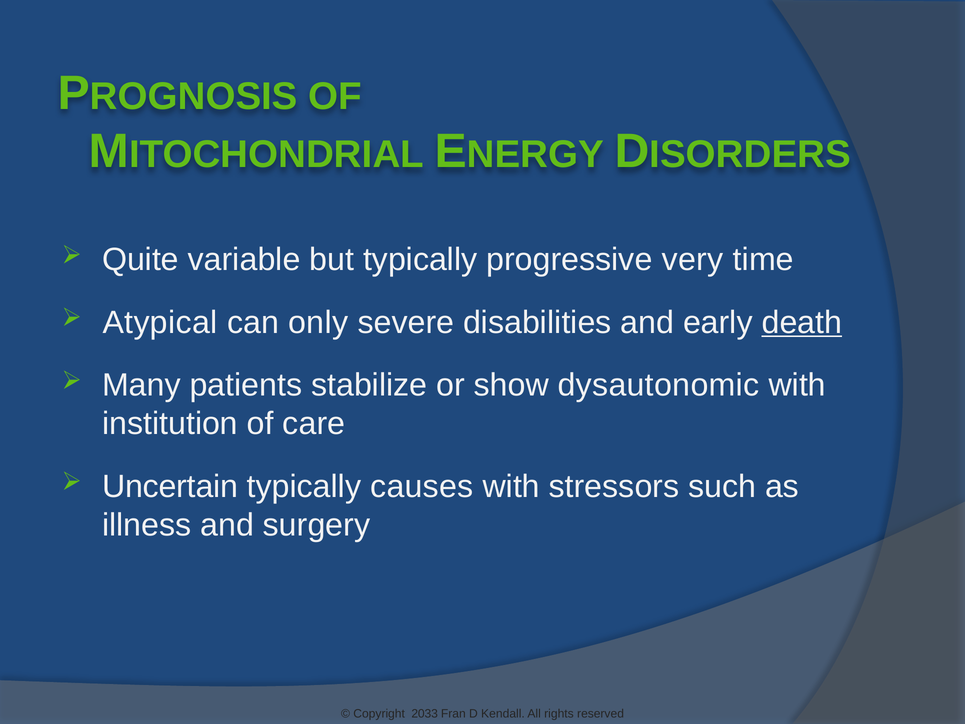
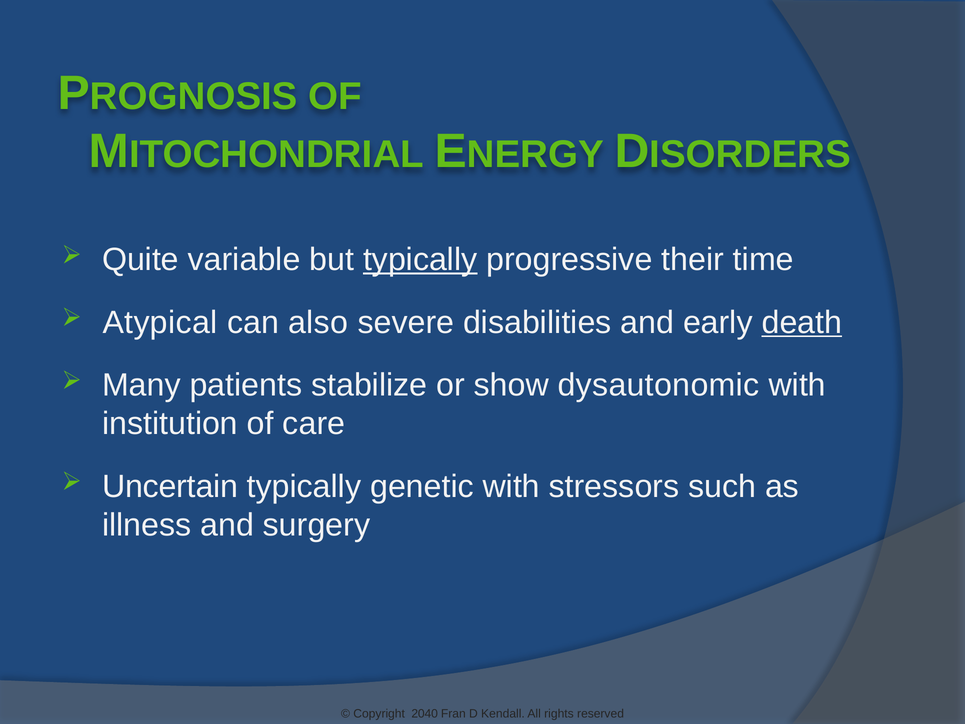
typically underline: none -> present (420, 260)
very: very -> their (693, 260)
only: only -> also (318, 322)
causes: causes -> genetic (422, 486)
2033: 2033 -> 2040 (425, 714)
